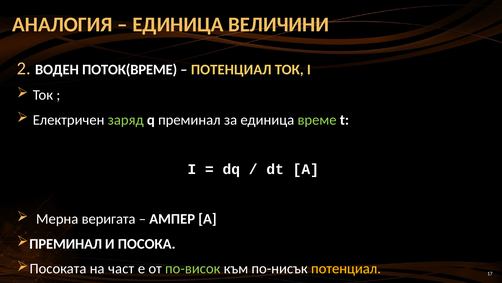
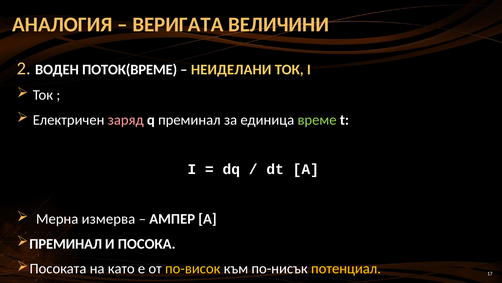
ЕДИНИЦА: ЕДИНИЦА -> ВЕРИГАТА (178, 24)
ПОТЕНЦИАЛ: ПОТЕНЦИАЛ -> НЕИДЕЛАНИ (231, 69)
заряд colour: light green -> pink (126, 120)
веригата: веригата -> измерва (108, 219)
част: част -> като (121, 268)
по-висок colour: light green -> yellow (193, 268)
